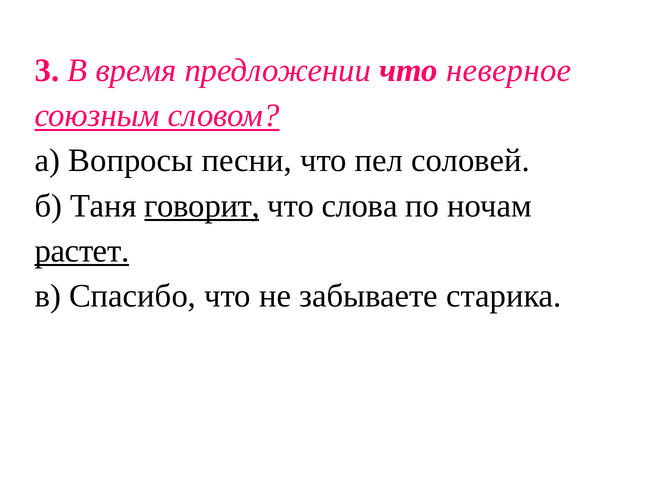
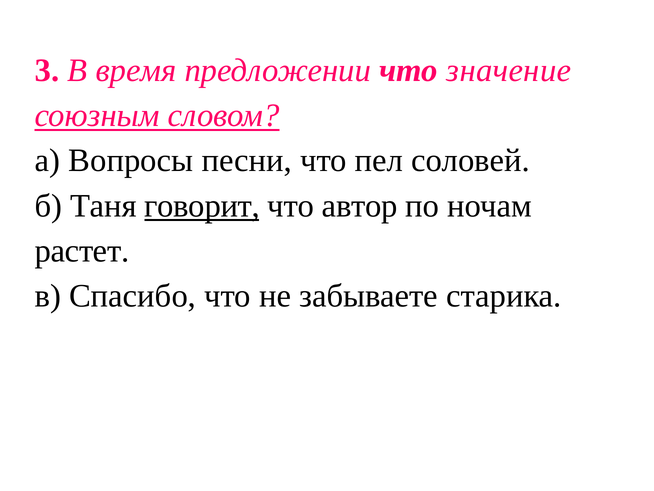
неверное: неверное -> значение (509, 70)
слова: слова -> автор (360, 206)
растет underline: present -> none (82, 251)
